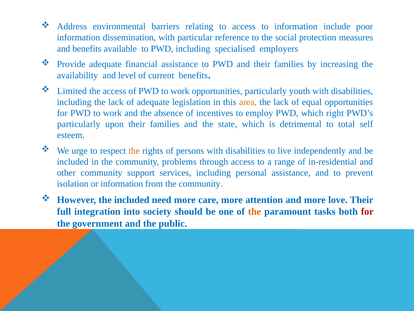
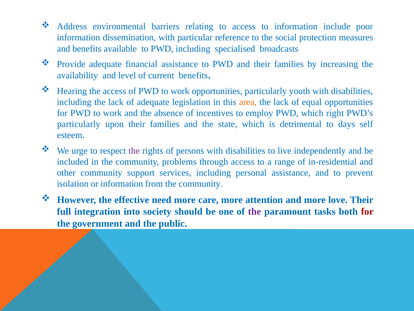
employers: employers -> broadcasts (279, 49)
Limited: Limited -> Hearing (72, 91)
total: total -> days (347, 124)
the colour: orange -> purple (134, 151)
the included: included -> effective (132, 200)
the colour: orange -> purple (255, 211)
